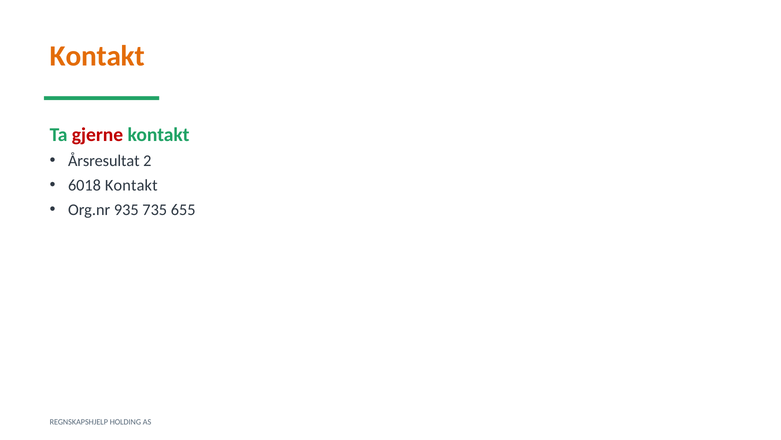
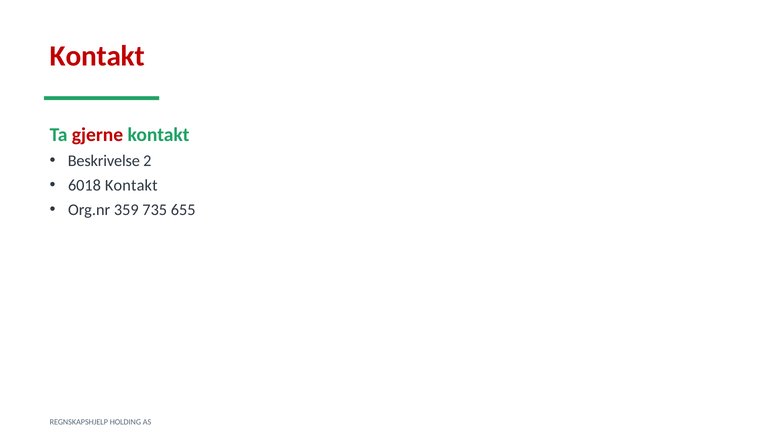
Kontakt colour: orange -> red (97, 56)
Årsresultat: Årsresultat -> Beskrivelse (104, 161)
935: 935 -> 359 (126, 209)
